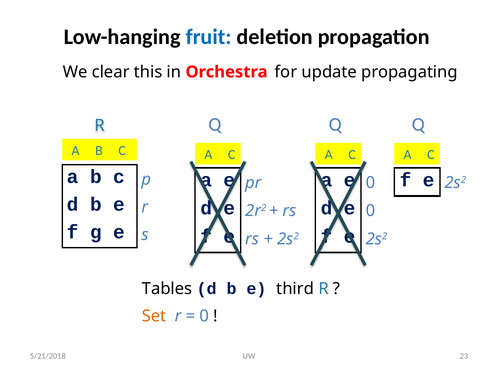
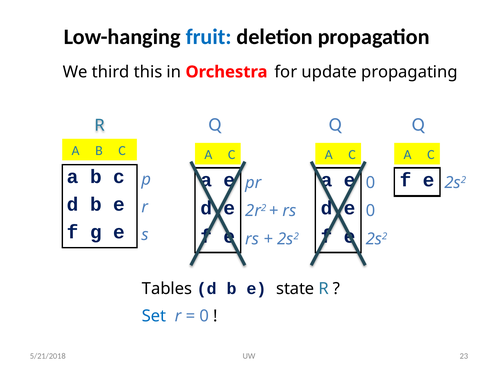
clear: clear -> third (111, 72)
third: third -> state (295, 289)
Set colour: orange -> blue (154, 316)
